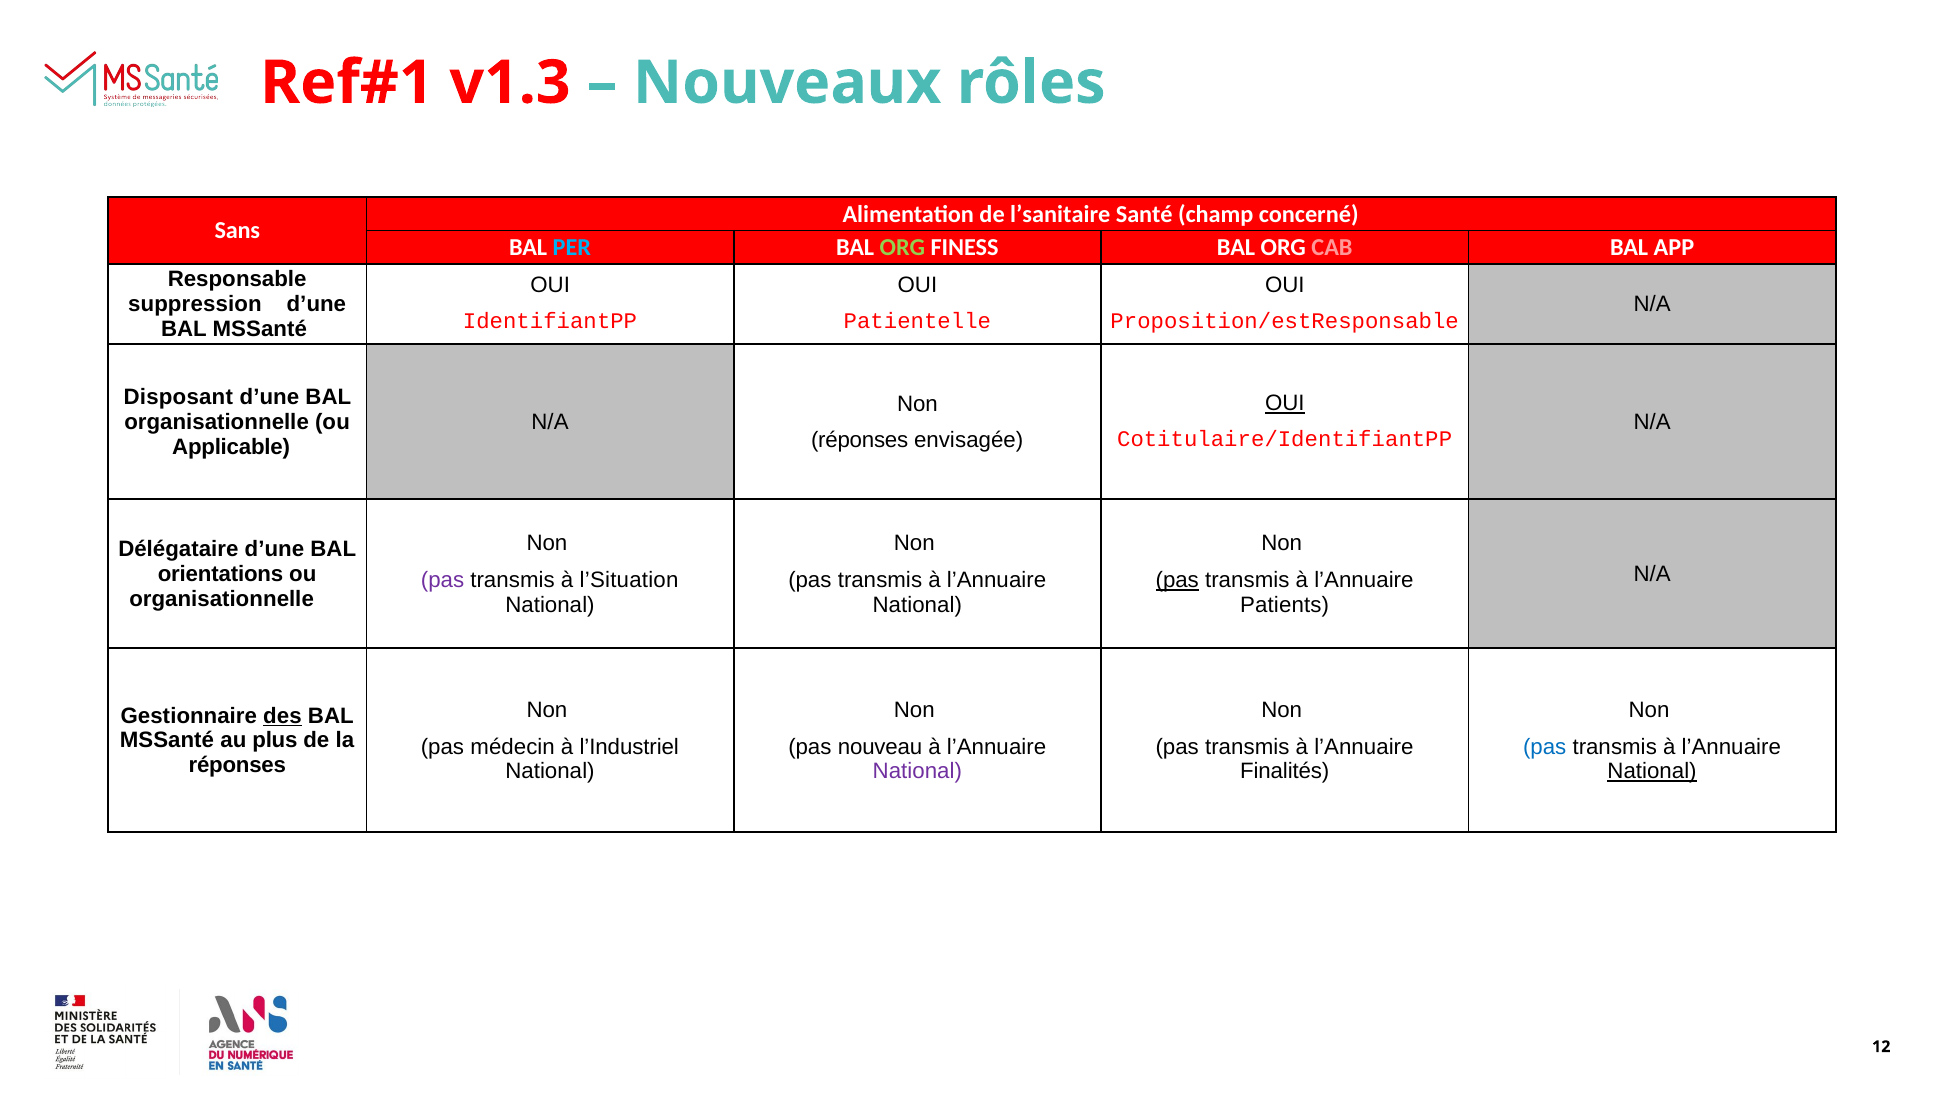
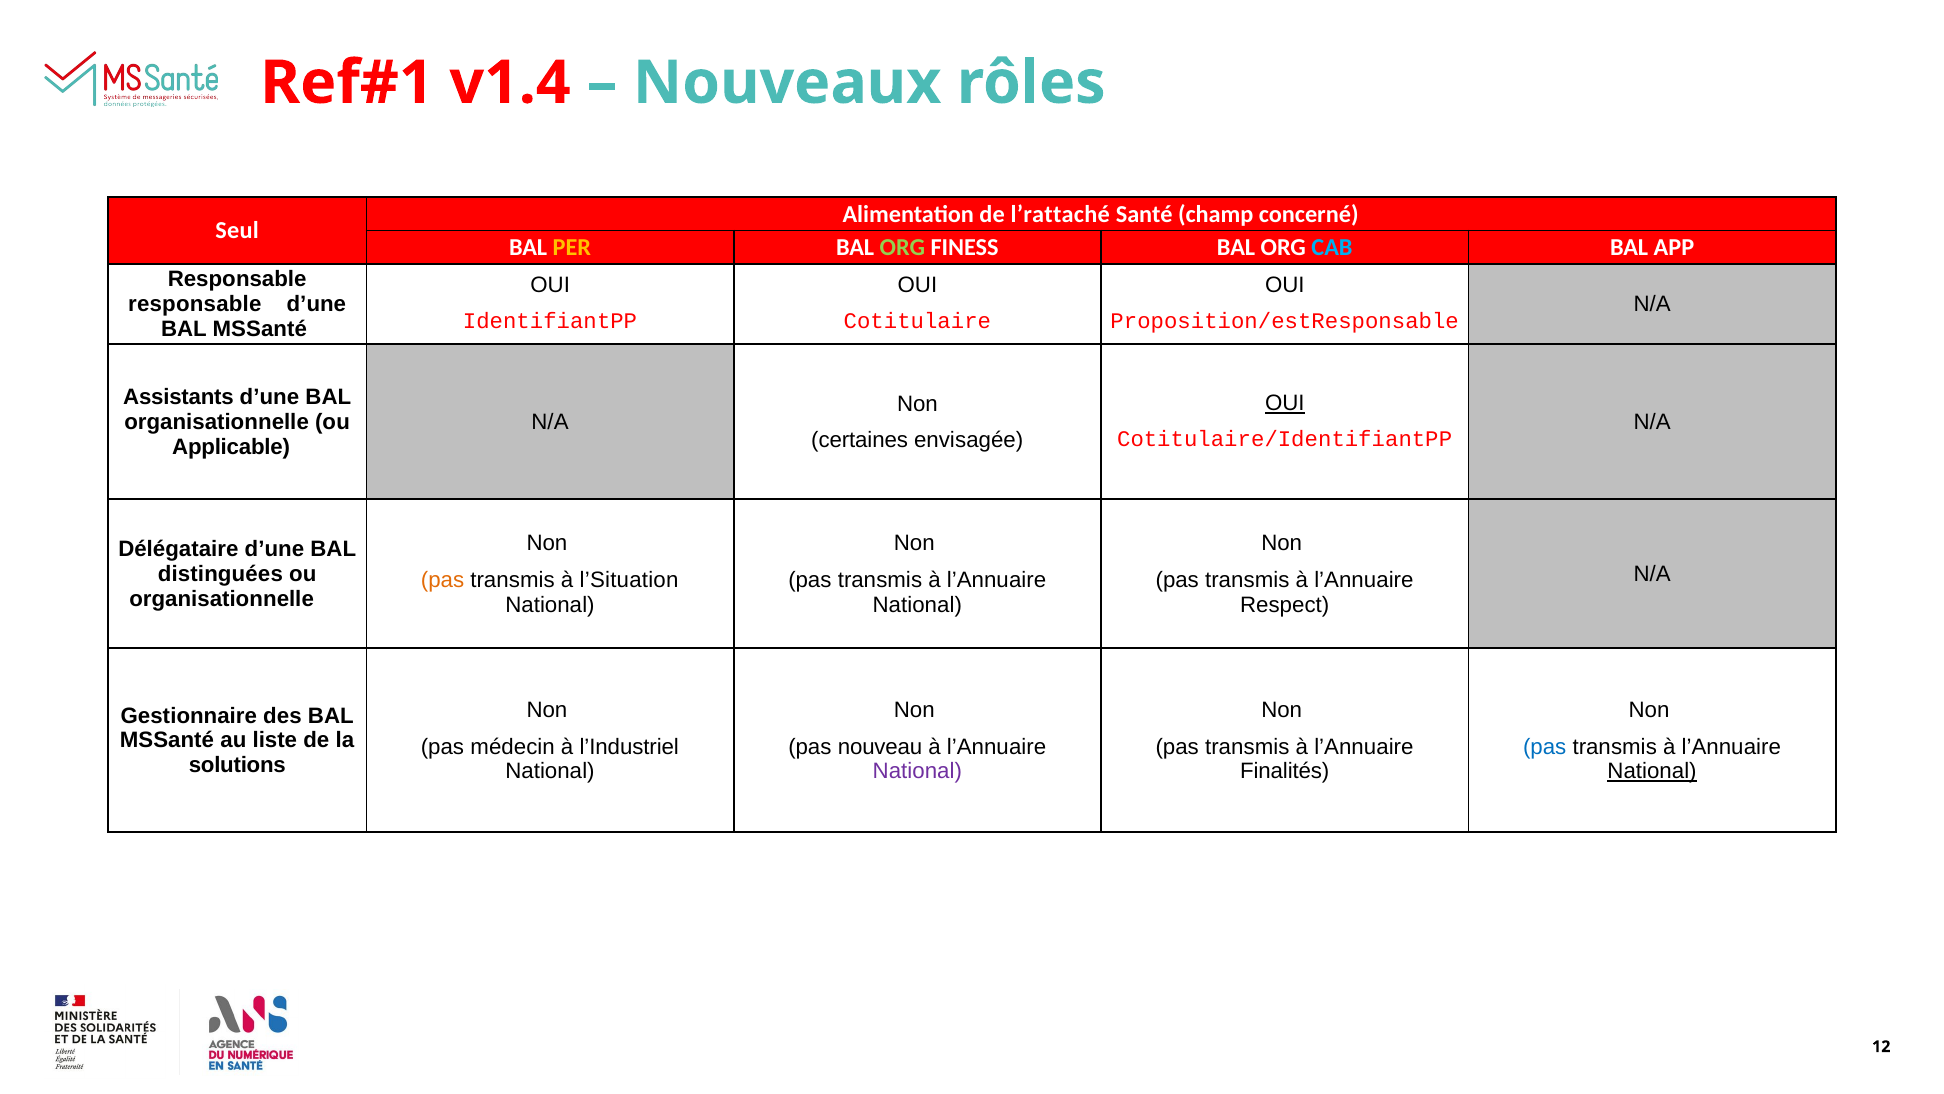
v1.3: v1.3 -> v1.4 (510, 83)
l’sanitaire: l’sanitaire -> l’rattaché (1060, 214)
Sans: Sans -> Seul (237, 231)
PER colour: light blue -> yellow (572, 247)
CAB colour: pink -> light blue (1332, 247)
suppression: suppression -> responsable (195, 304)
Patientelle: Patientelle -> Cotitulaire (917, 321)
Disposant: Disposant -> Assistants (178, 397)
réponses: réponses -> certaines (860, 440)
orientations: orientations -> distinguées (220, 574)
pas colour: purple -> orange (443, 580)
pas underline: present -> none (1177, 580)
Patients: Patients -> Respect (1285, 605)
des underline: present -> none (282, 715)
plus: plus -> liste (275, 740)
réponses: réponses -> solutions (237, 765)
